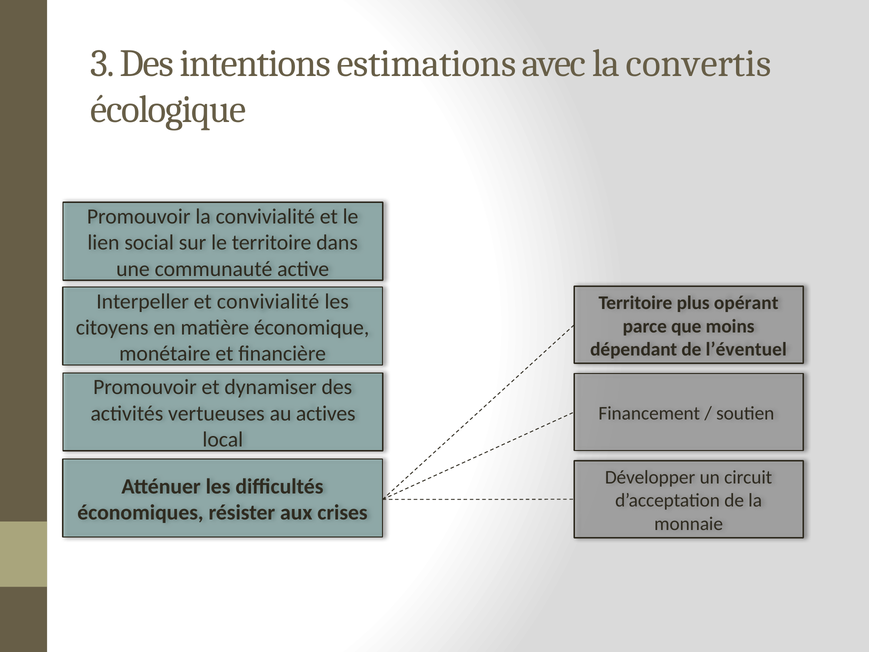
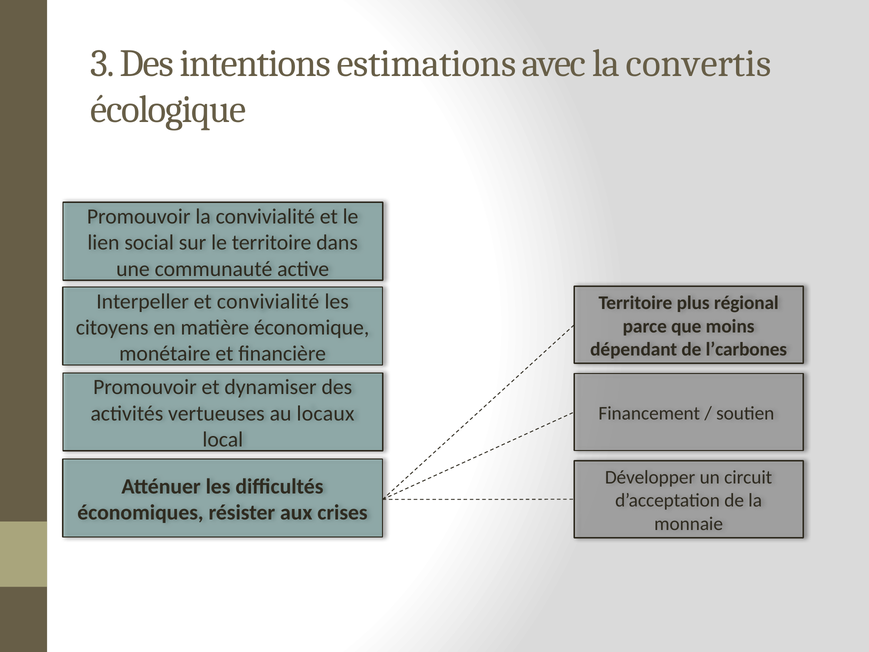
opérant: opérant -> régional (746, 303)
l’éventuel: l’éventuel -> l’carbones (746, 349)
actives: actives -> locaux (326, 413)
